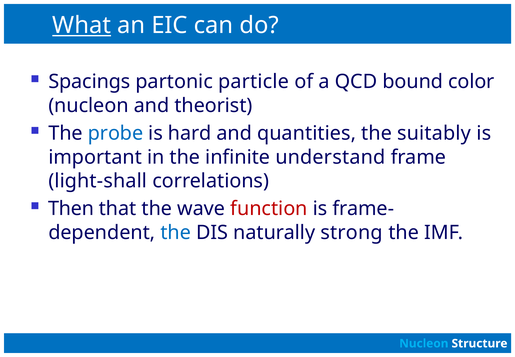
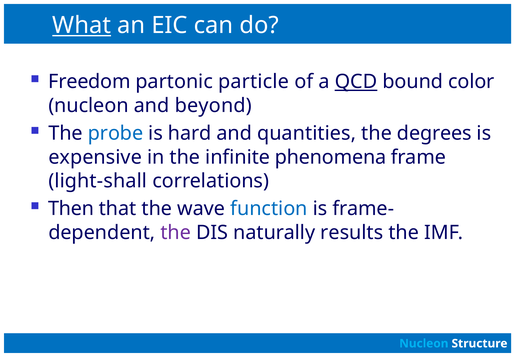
Spacings: Spacings -> Freedom (89, 82)
QCD underline: none -> present (356, 82)
theorist: theorist -> beyond (213, 105)
suitably: suitably -> degrees (434, 133)
important: important -> expensive (95, 157)
understand: understand -> phenomena (331, 157)
function colour: red -> blue (269, 208)
the colour: blue -> purple (176, 232)
strong: strong -> results (352, 232)
